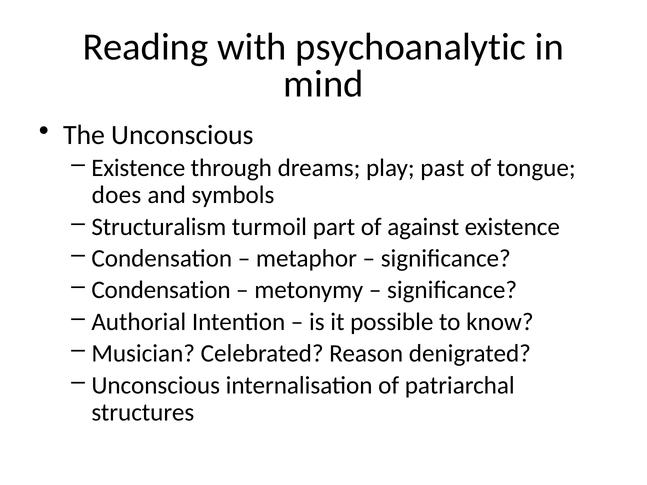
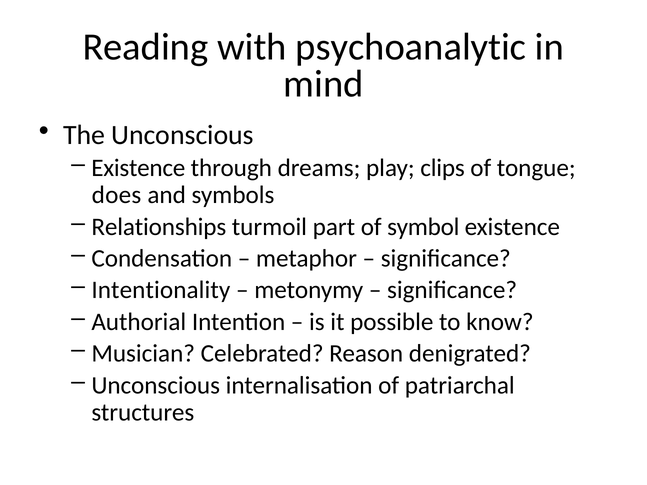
past: past -> clips (443, 168)
Structuralism: Structuralism -> Relationships (159, 227)
against: against -> symbol (423, 227)
Condensation: Condensation -> Intentionality (161, 290)
